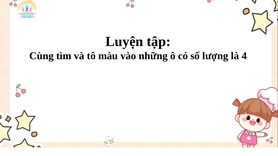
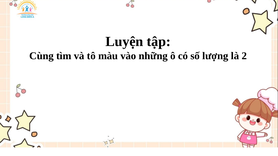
4: 4 -> 2 (244, 56)
